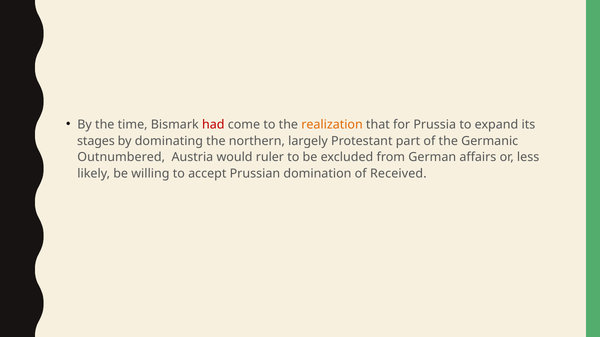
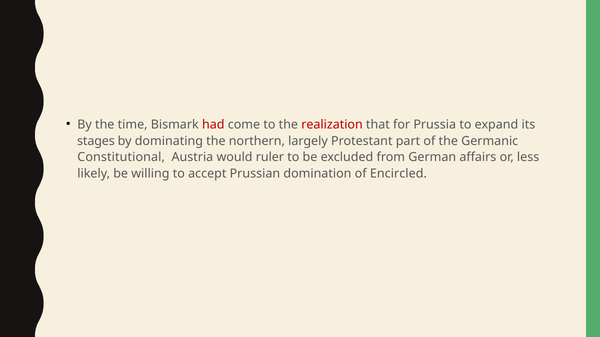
realization colour: orange -> red (332, 125)
Outnumbered: Outnumbered -> Constitutional (121, 158)
Received: Received -> Encircled (398, 174)
